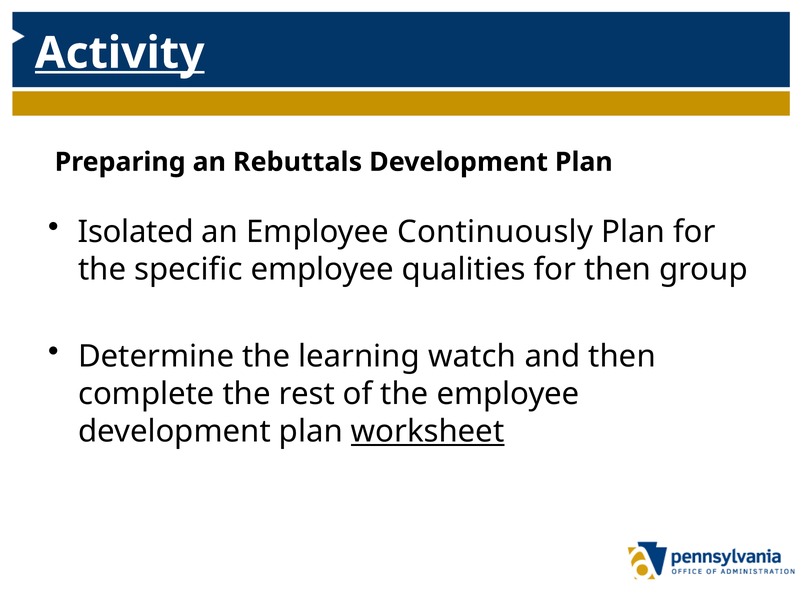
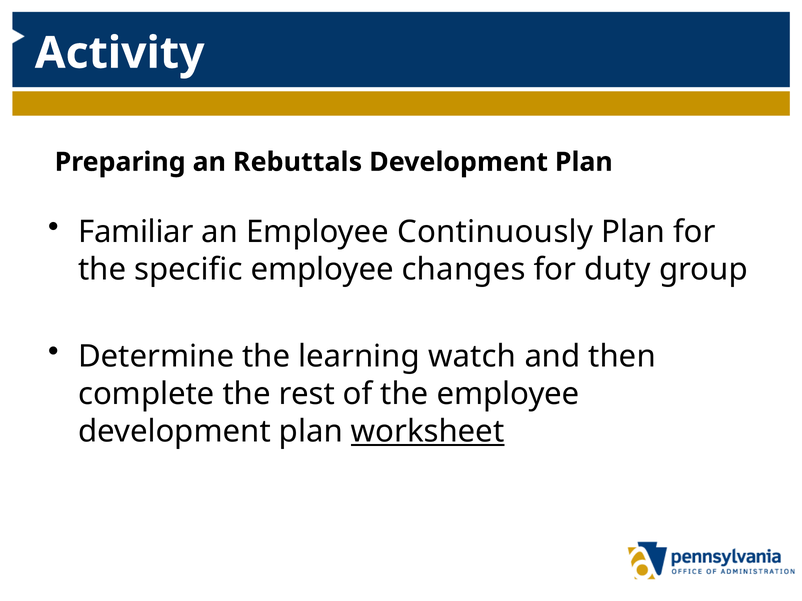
Activity underline: present -> none (120, 53)
Isolated: Isolated -> Familiar (136, 232)
qualities: qualities -> changes (464, 270)
for then: then -> duty (618, 270)
